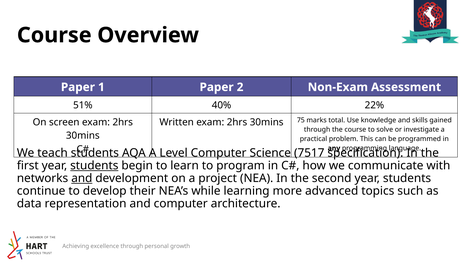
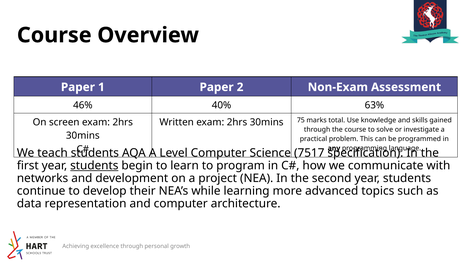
51%: 51% -> 46% (83, 105)
22%: 22% -> 63% (374, 105)
and underline: present -> none (82, 178)
